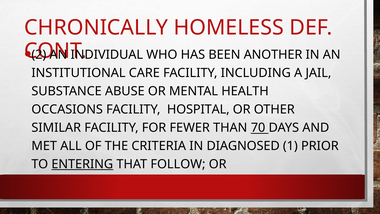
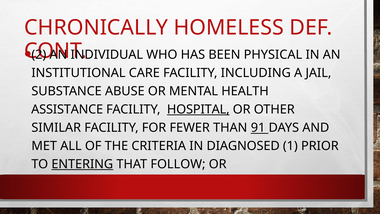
ANOTHER: ANOTHER -> PHYSICAL (273, 55)
OCCASIONS: OCCASIONS -> ASSISTANCE (67, 109)
HOSPITAL underline: none -> present (198, 109)
70: 70 -> 91 (258, 128)
